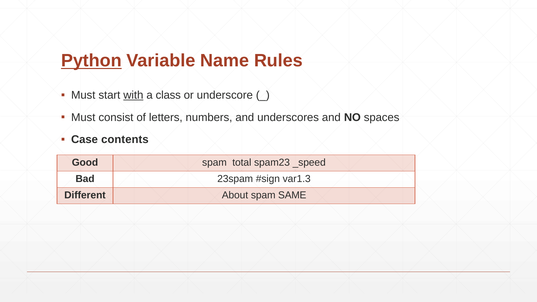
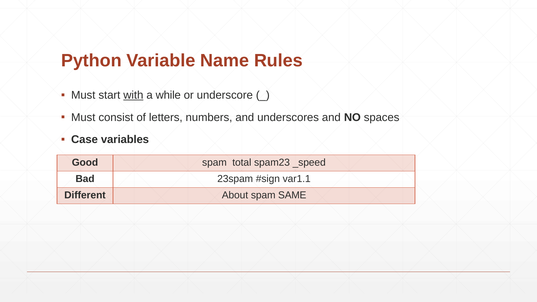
Python underline: present -> none (91, 61)
class: class -> while (168, 95)
contents: contents -> variables (125, 140)
var1.3: var1.3 -> var1.1 (297, 179)
